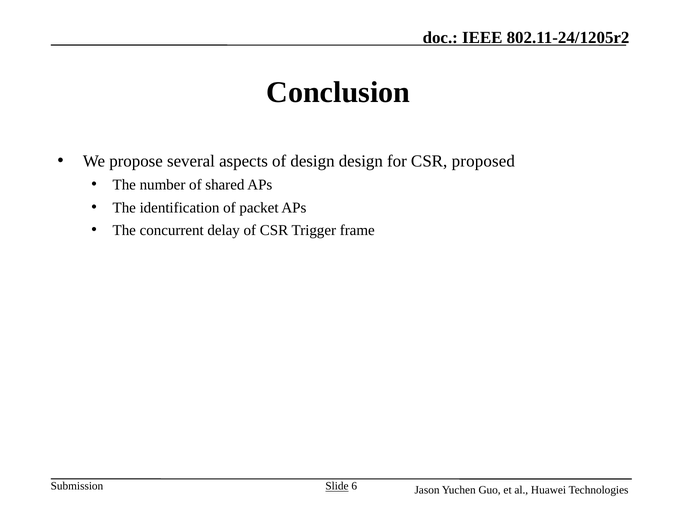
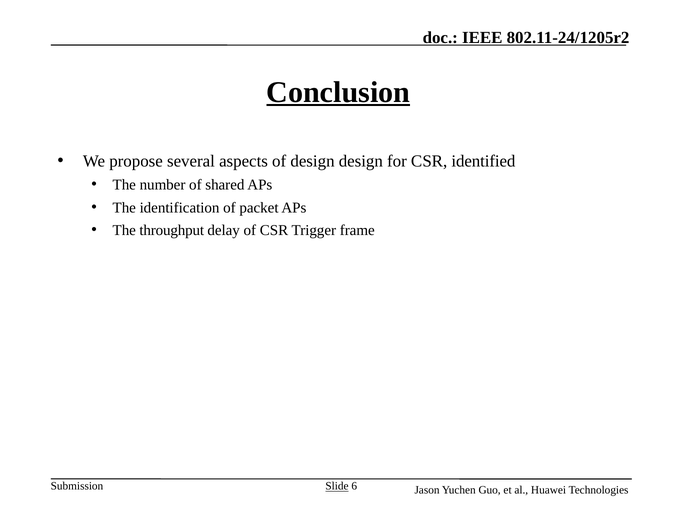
Conclusion underline: none -> present (338, 92)
proposed: proposed -> identified (483, 161)
concurrent: concurrent -> throughput (172, 231)
